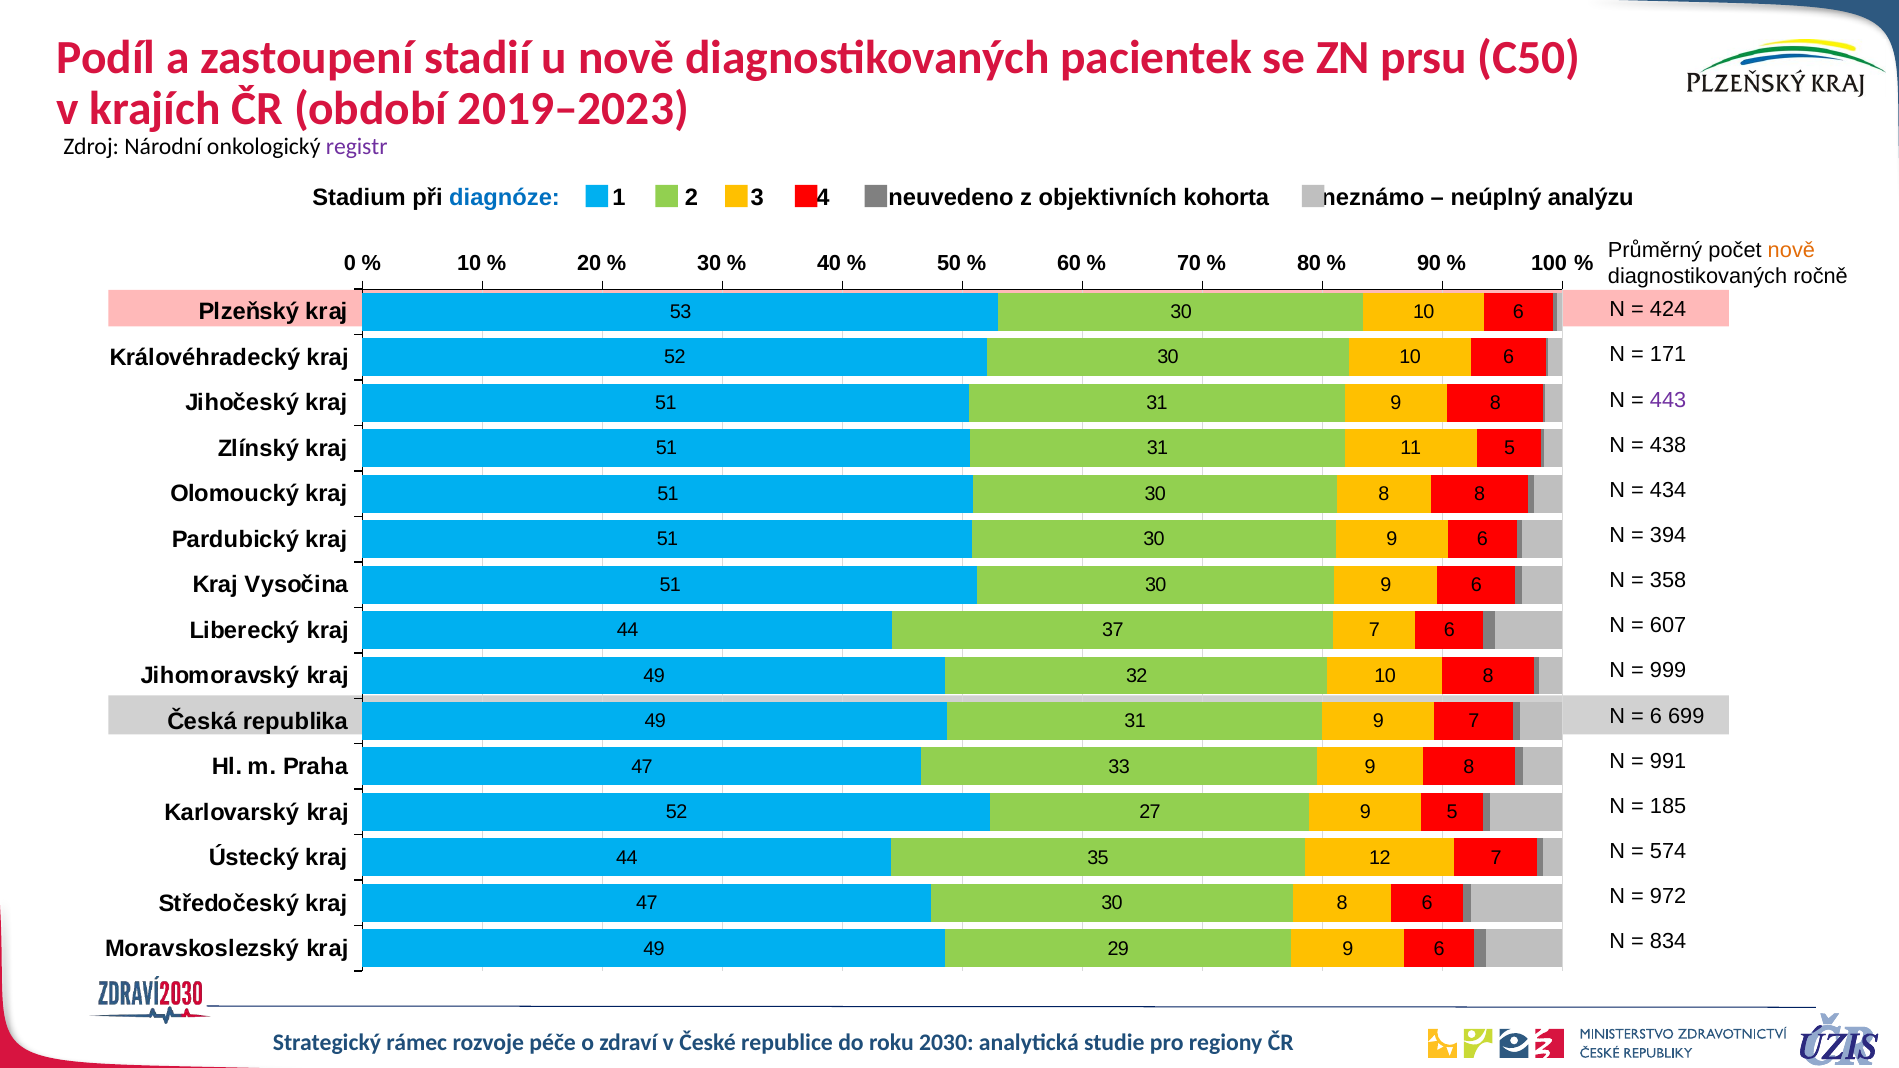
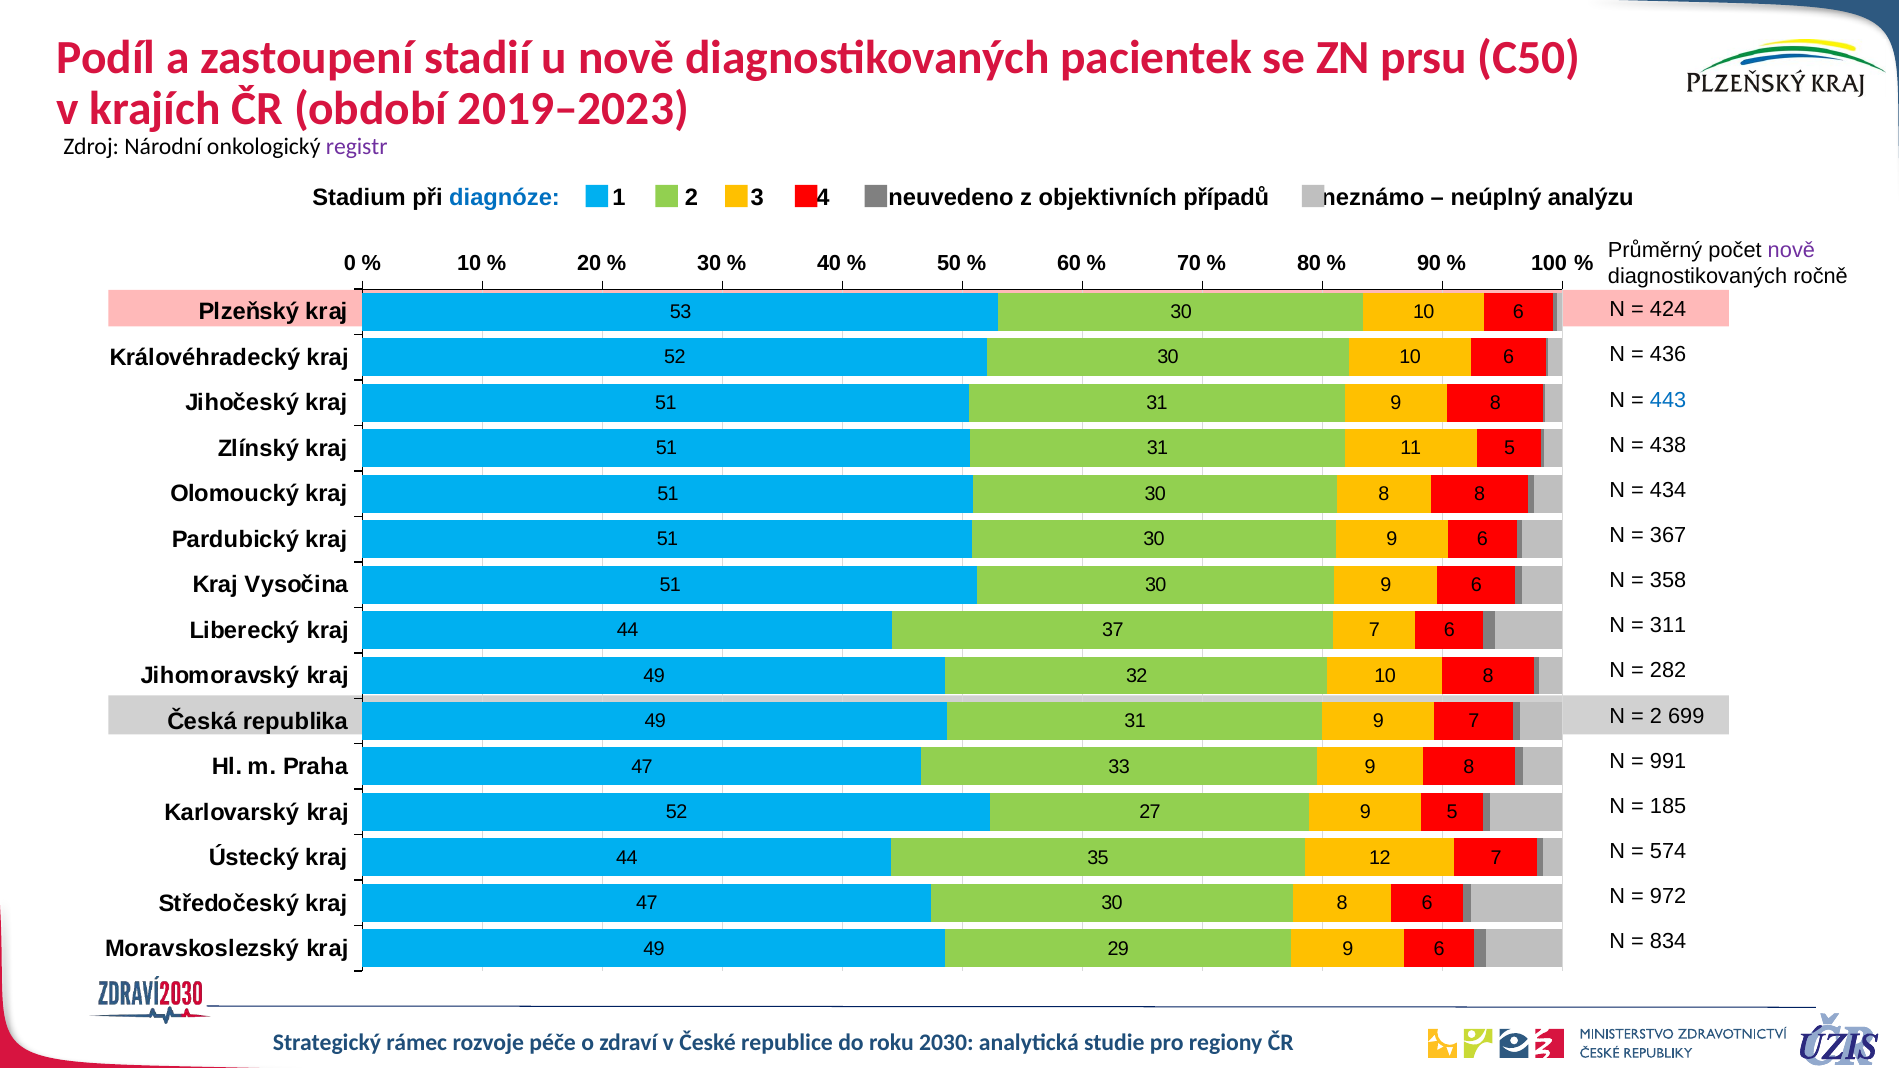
kohorta: kohorta -> případů (1226, 198)
nově colour: orange -> purple (1791, 251)
171: 171 -> 436 (1668, 355)
443 colour: purple -> blue (1668, 400)
394: 394 -> 367 (1668, 535)
607: 607 -> 311 (1668, 626)
999: 999 -> 282 (1668, 671)
6: 6 -> 2 (1656, 716)
